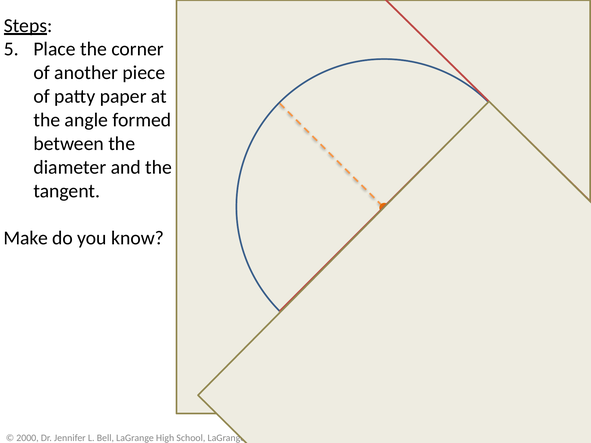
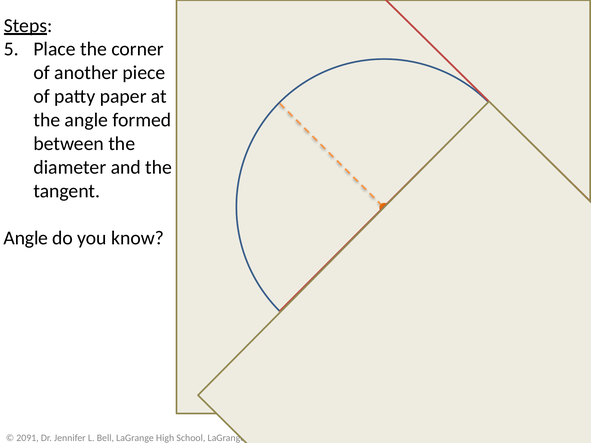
Make: Make -> Angle (26, 238)
2000: 2000 -> 2091 (27, 438)
